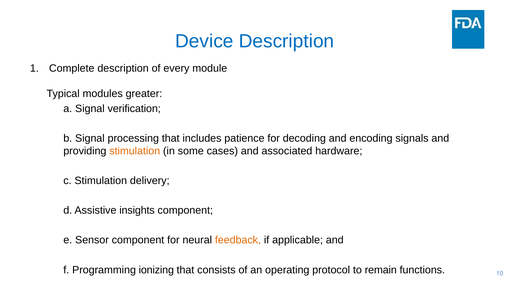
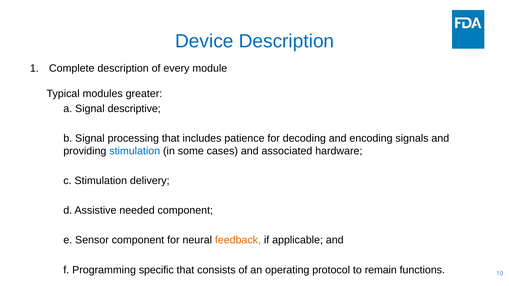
verification: verification -> descriptive (134, 109)
stimulation colour: orange -> blue (135, 151)
insights: insights -> needed (137, 211)
ionizing: ionizing -> specific (156, 270)
